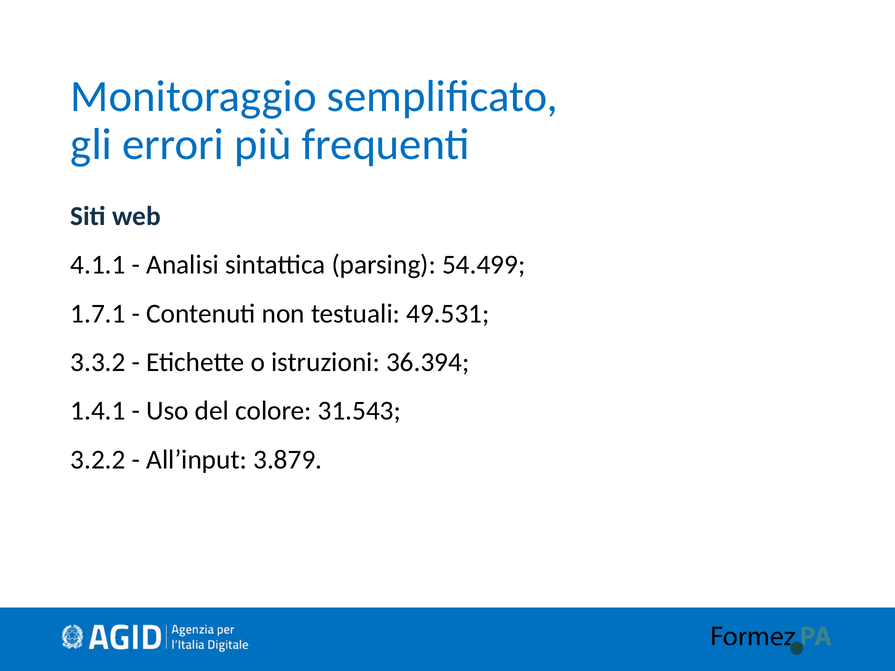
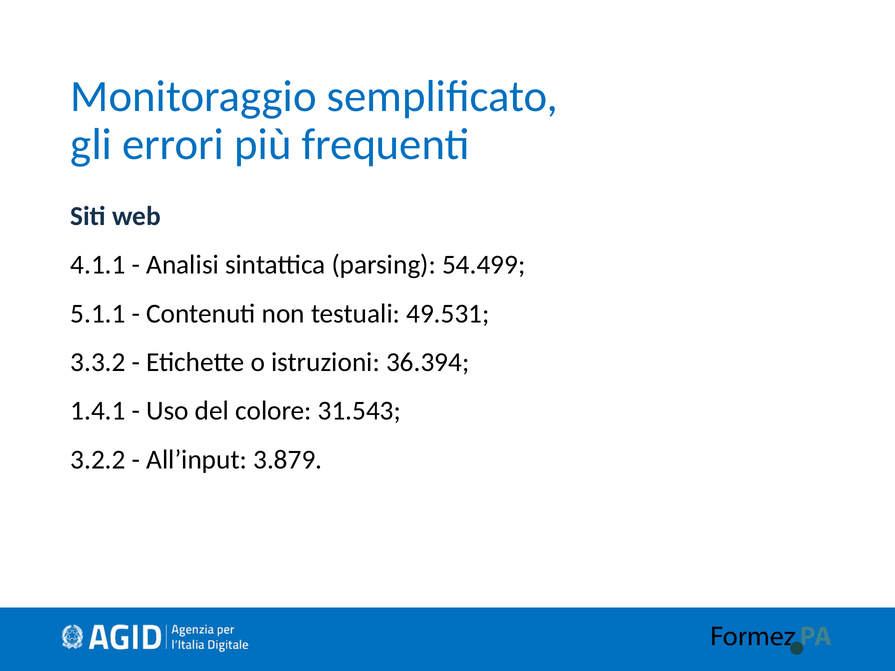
1.7.1: 1.7.1 -> 5.1.1 (98, 314)
